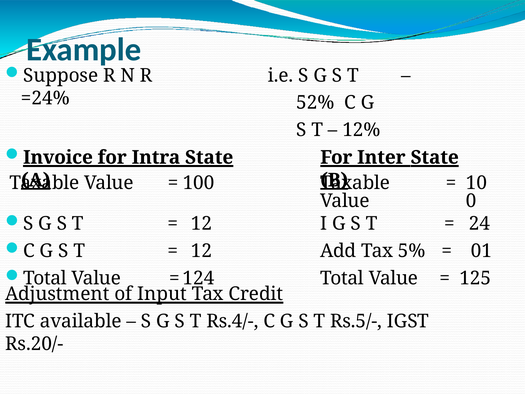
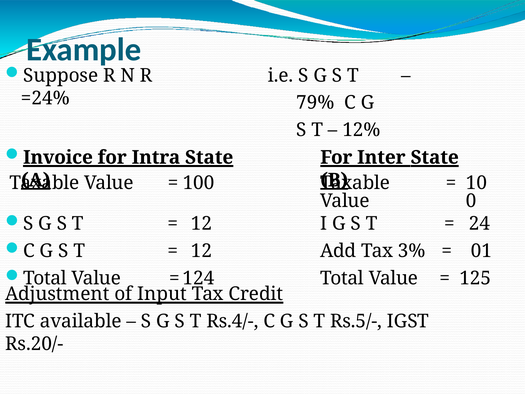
52%: 52% -> 79% (315, 103)
5%: 5% -> 3% (412, 251)
